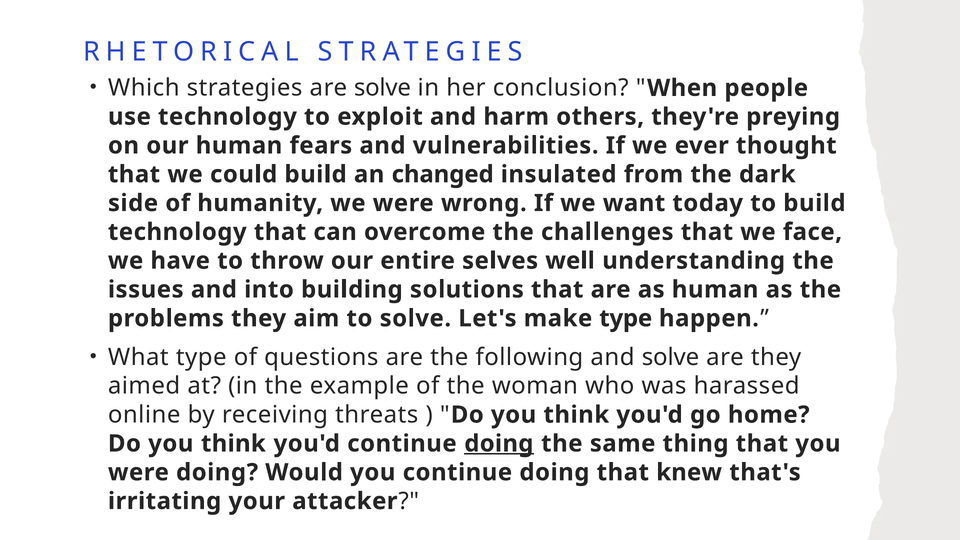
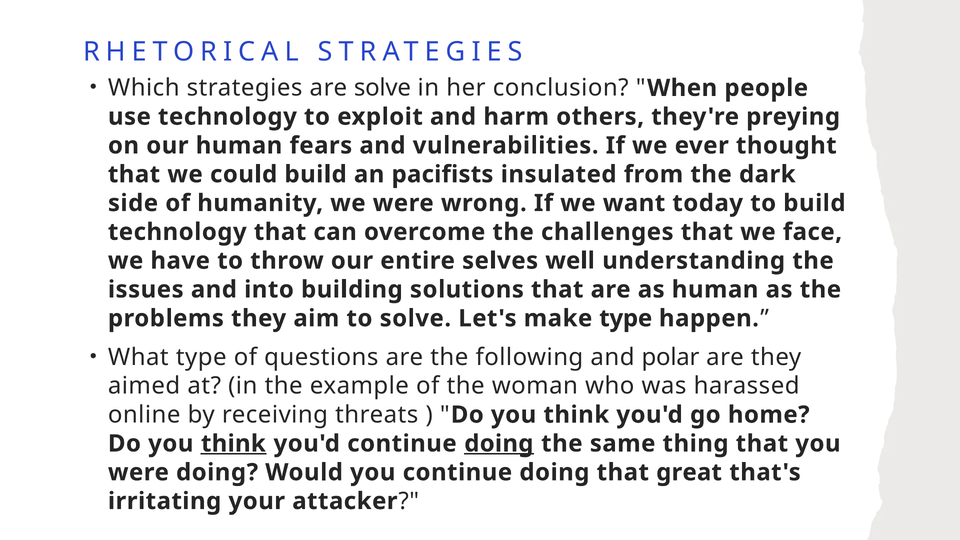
changed: changed -> pacifists (443, 174)
and solve: solve -> polar (671, 357)
think underline: none -> present (233, 444)
knew: knew -> great (689, 472)
